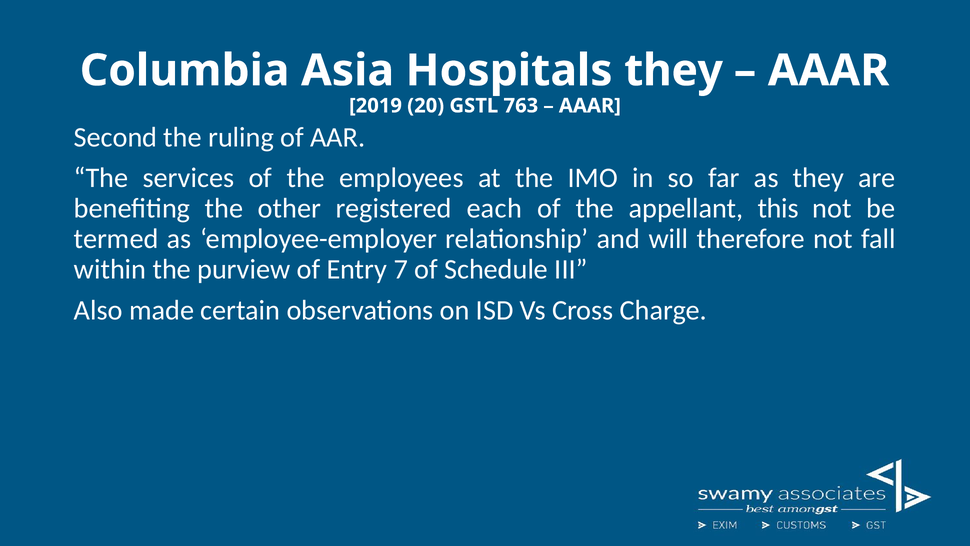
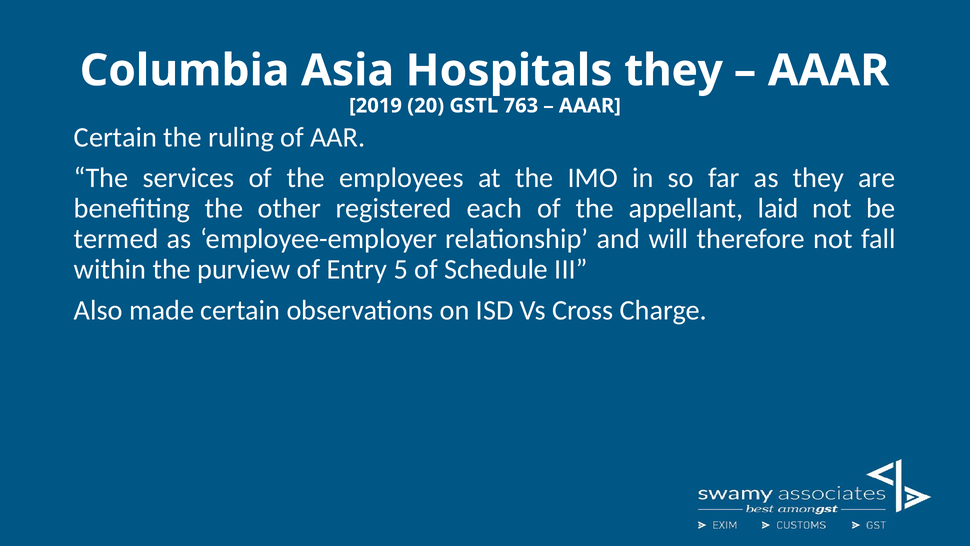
Second: Second -> Certain (116, 137)
this: this -> laid (778, 208)
7: 7 -> 5 (401, 269)
